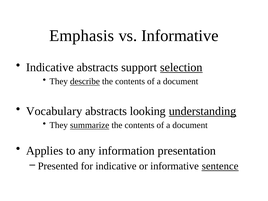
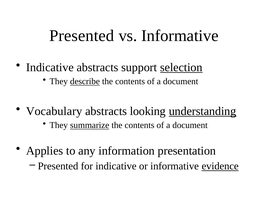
Emphasis: Emphasis -> Presented (82, 36)
sentence: sentence -> evidence (220, 166)
